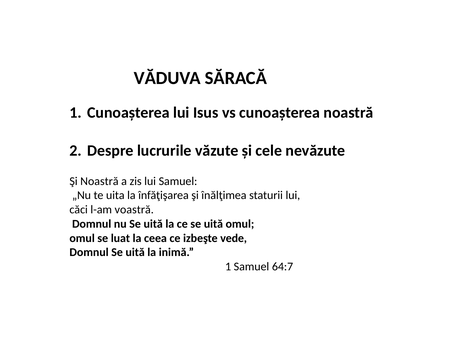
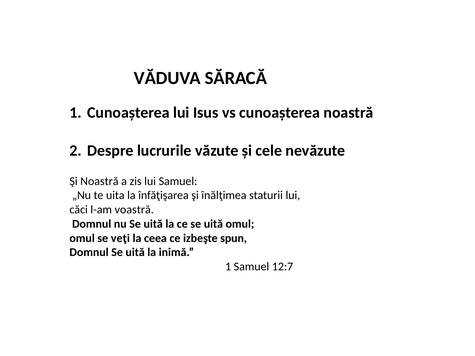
luat: luat -> veţi (120, 238)
vede: vede -> spun (234, 238)
64:7: 64:7 -> 12:7 (283, 267)
